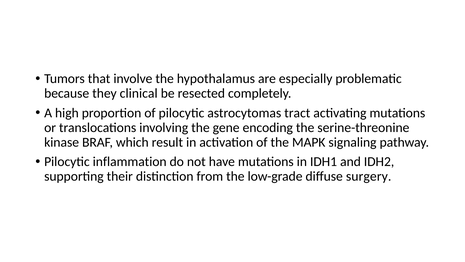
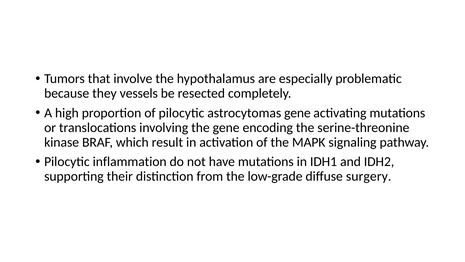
clinical: clinical -> vessels (139, 93)
astrocytomas tract: tract -> gene (297, 113)
